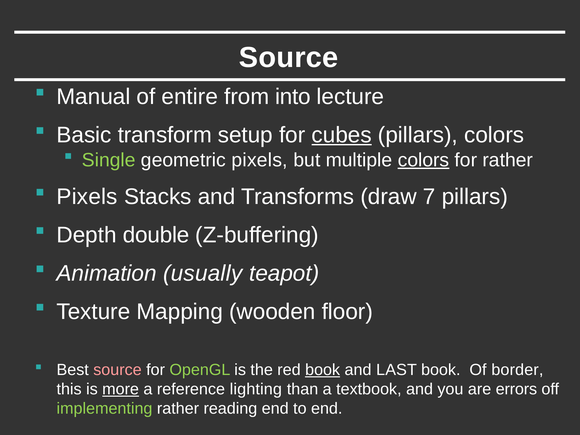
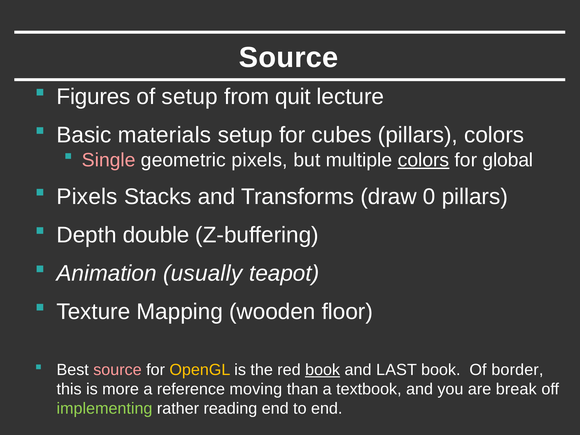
Manual: Manual -> Figures (94, 97)
of entire: entire -> setup (190, 97)
into: into -> quit (293, 97)
transform: transform -> materials (165, 135)
cubes underline: present -> none (342, 135)
Single colour: light green -> pink (109, 160)
for rather: rather -> global (508, 160)
7: 7 -> 0 (429, 197)
OpenGL colour: light green -> yellow (200, 370)
more underline: present -> none (121, 389)
lighting: lighting -> moving (256, 389)
errors: errors -> break (516, 389)
